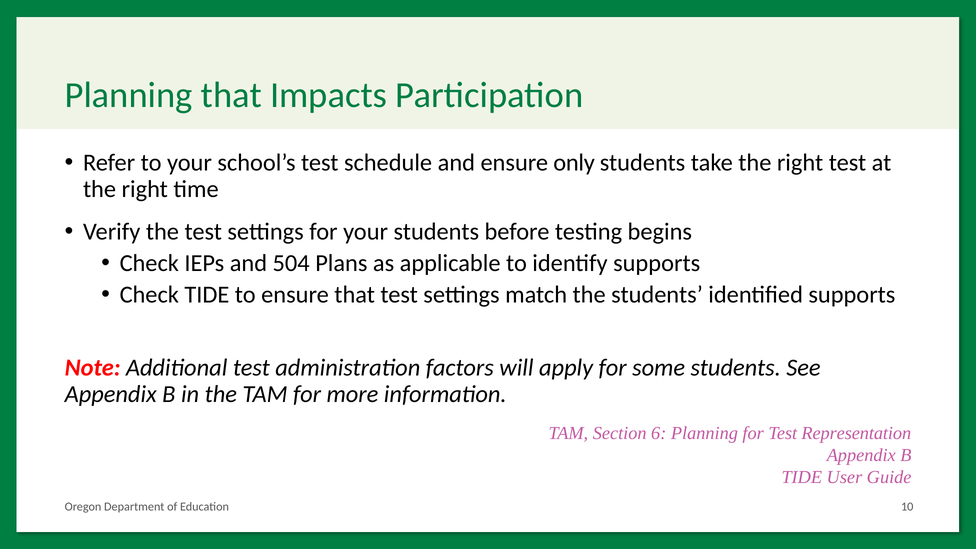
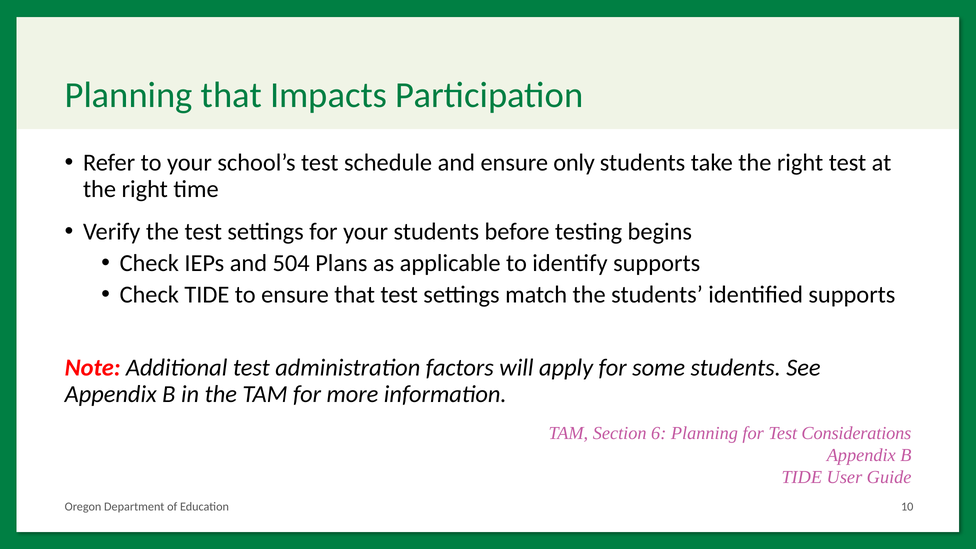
Representation: Representation -> Considerations (856, 433)
